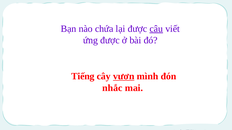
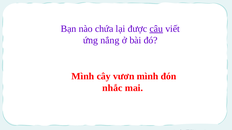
ứng được: được -> nắng (110, 40)
Tiếng: Tiếng -> Mình (83, 77)
vươn underline: present -> none (124, 77)
